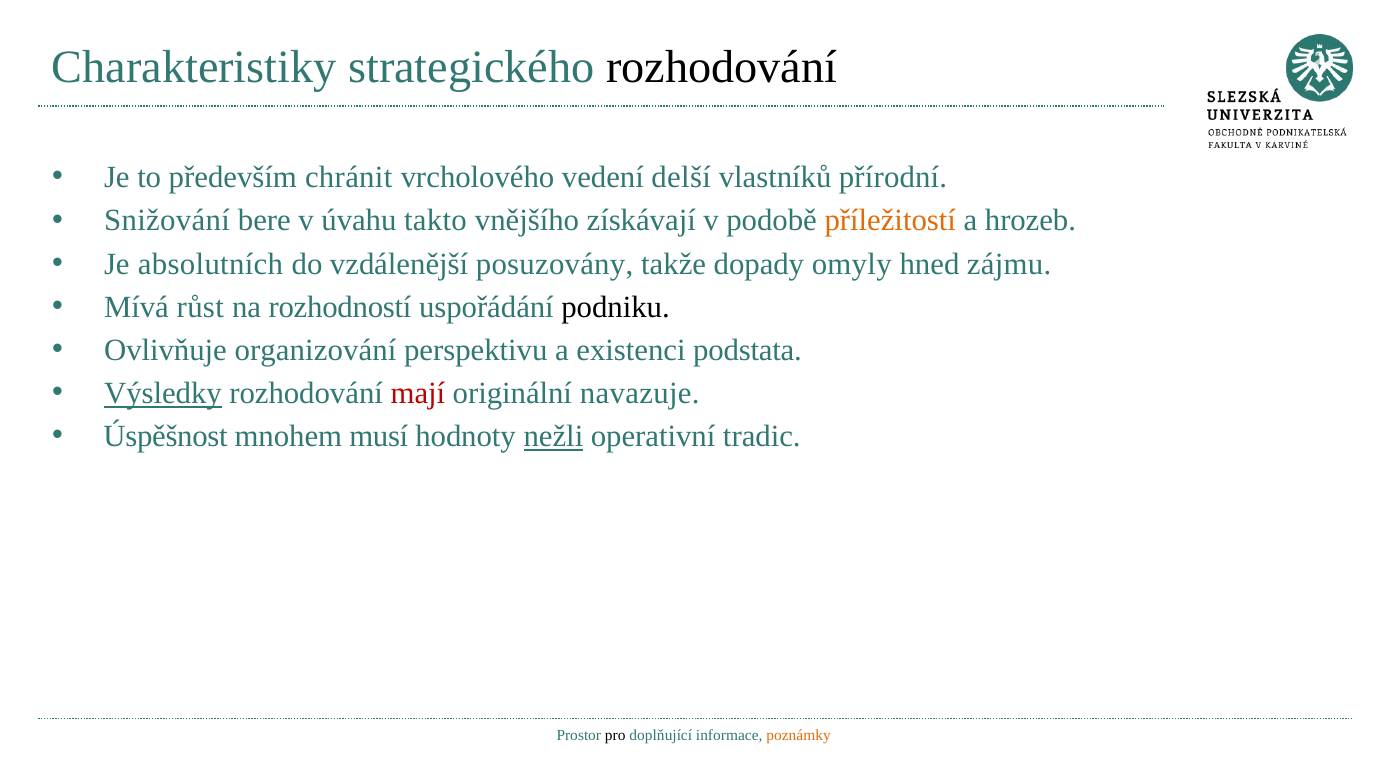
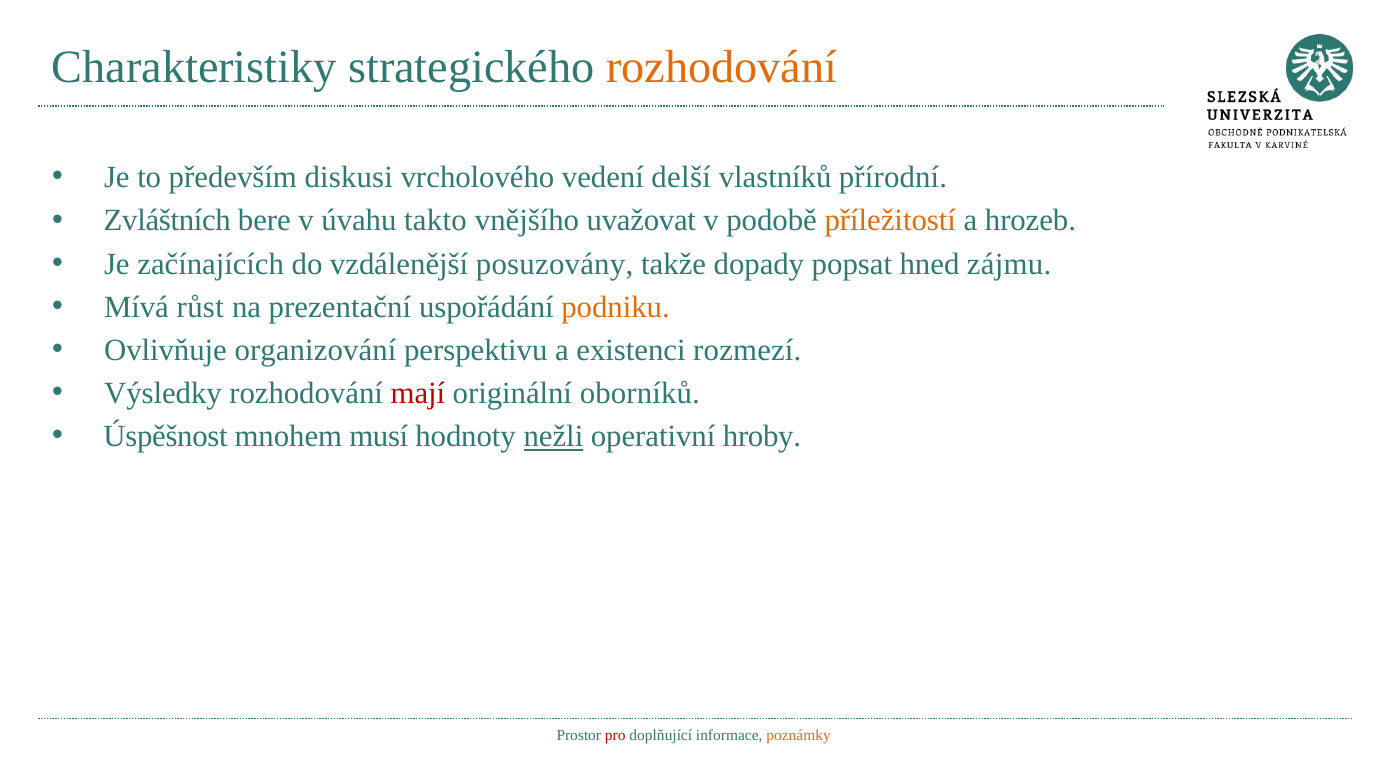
rozhodování colour: black -> orange (722, 68)
chránit: chránit -> diskusi (349, 177)
Snižování: Snižování -> Zvláštních (167, 221)
získávají: získávají -> uvažovat (641, 221)
absolutních: absolutních -> začínajících (211, 264)
omyly: omyly -> popsat (852, 264)
rozhodností: rozhodností -> prezentační (340, 307)
podniku colour: black -> orange (616, 307)
podstata: podstata -> rozmezí (747, 350)
Výsledky underline: present -> none (163, 393)
navazuje: navazuje -> oborníků (640, 393)
tradic: tradic -> hroby (762, 437)
pro colour: black -> red (615, 736)
